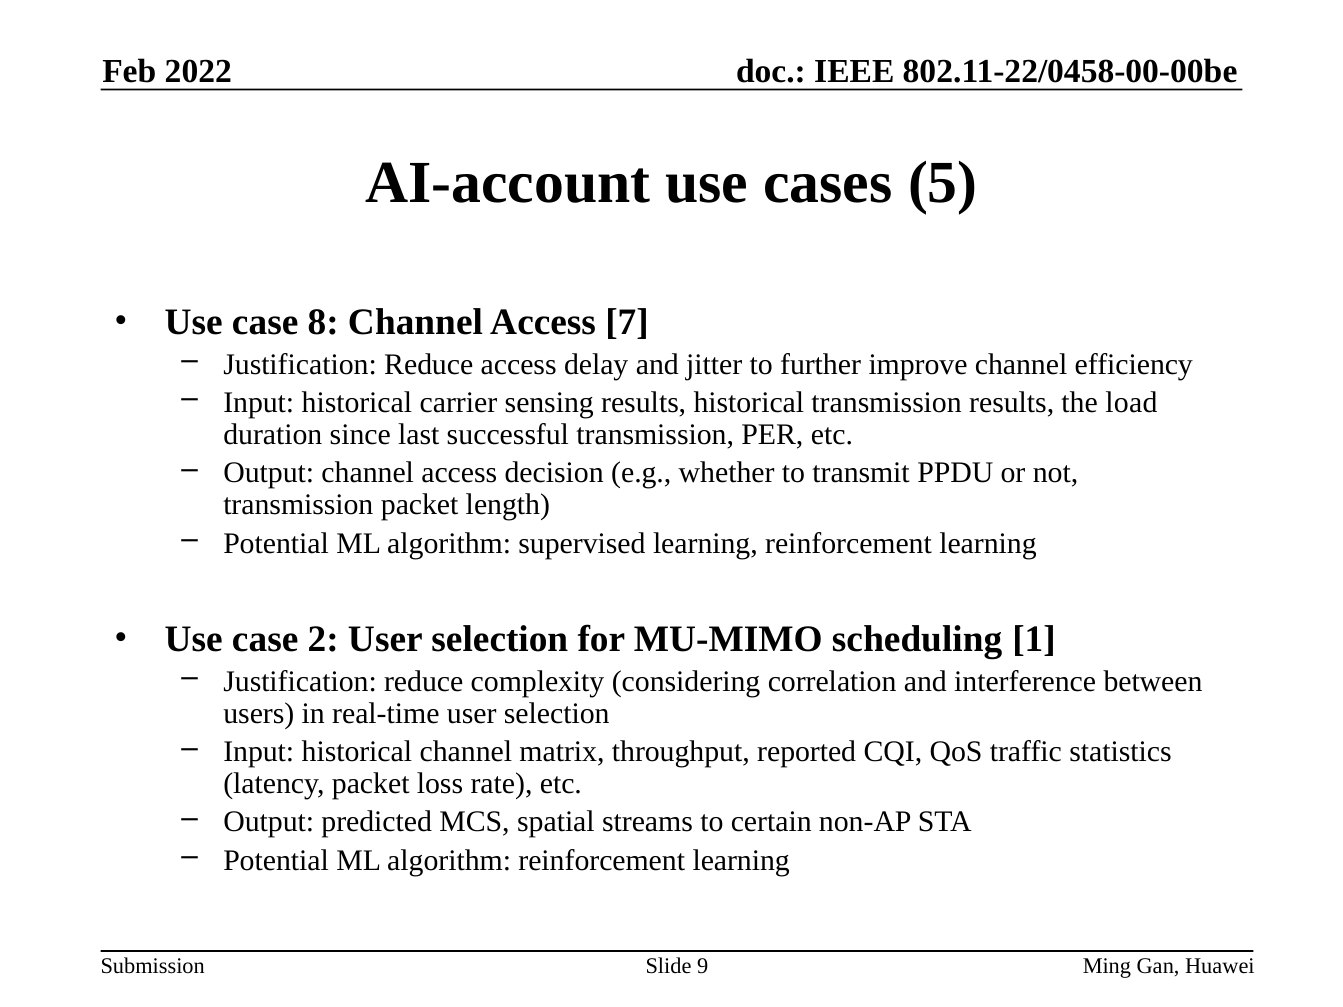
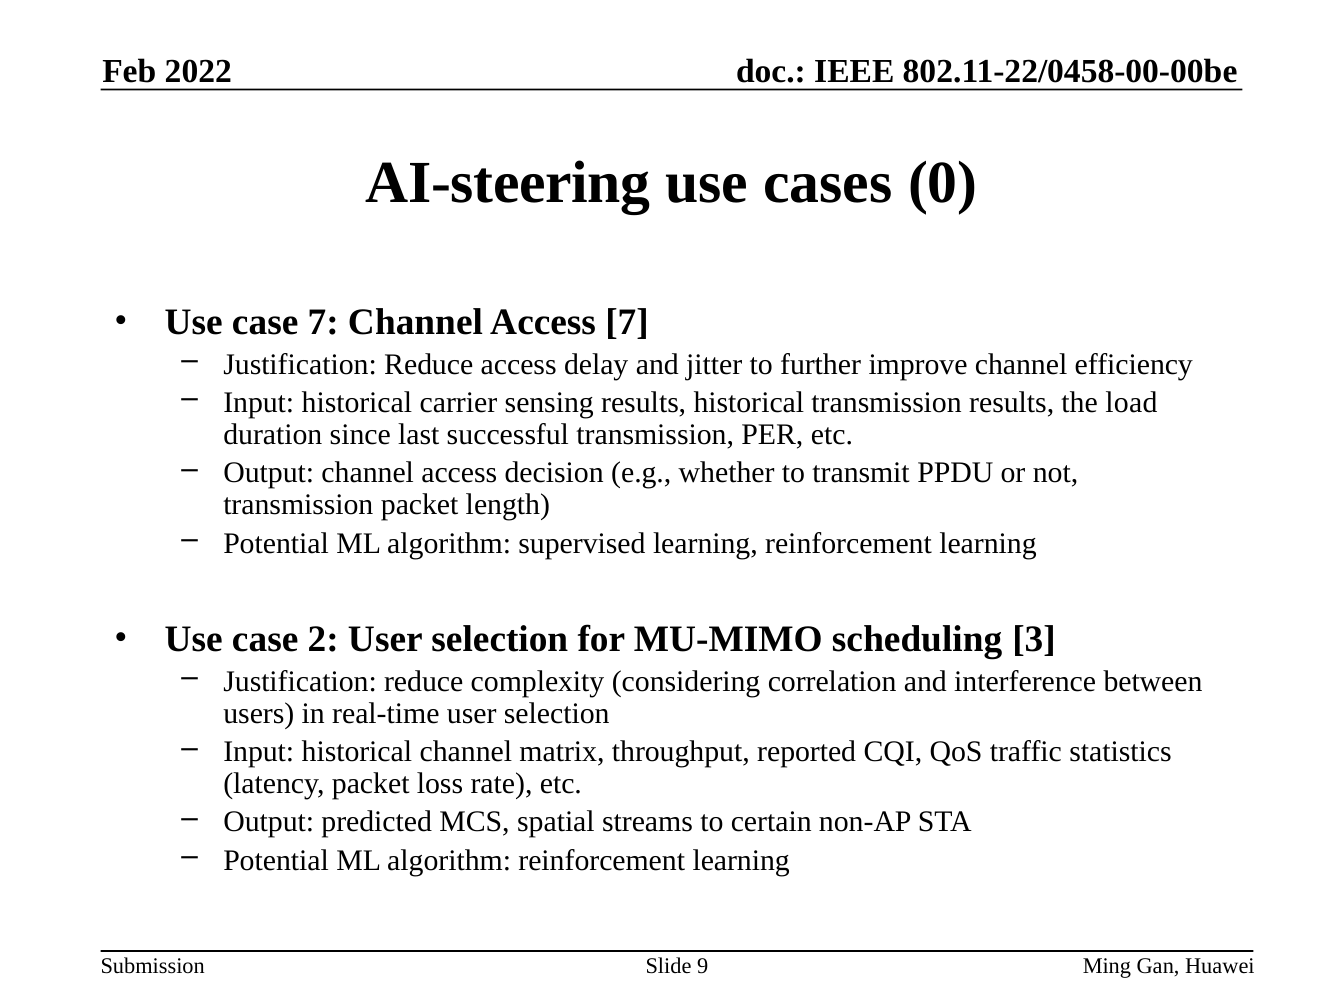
AI-account: AI-account -> AI-steering (508, 183)
5: 5 -> 0 (943, 183)
case 8: 8 -> 7 (323, 323)
1: 1 -> 3 (1034, 640)
